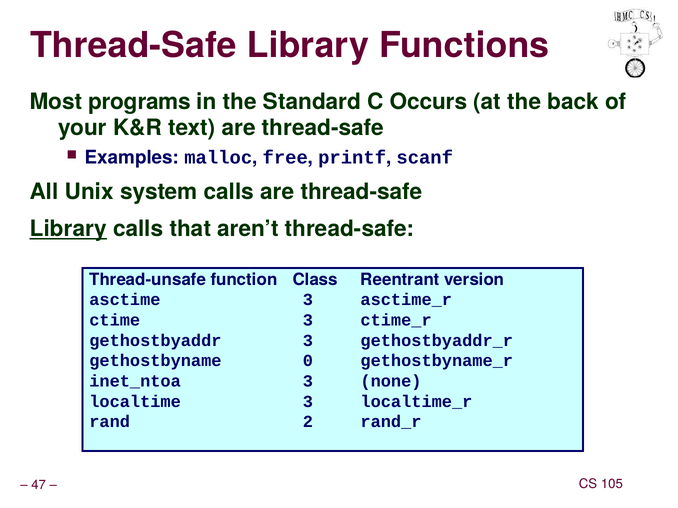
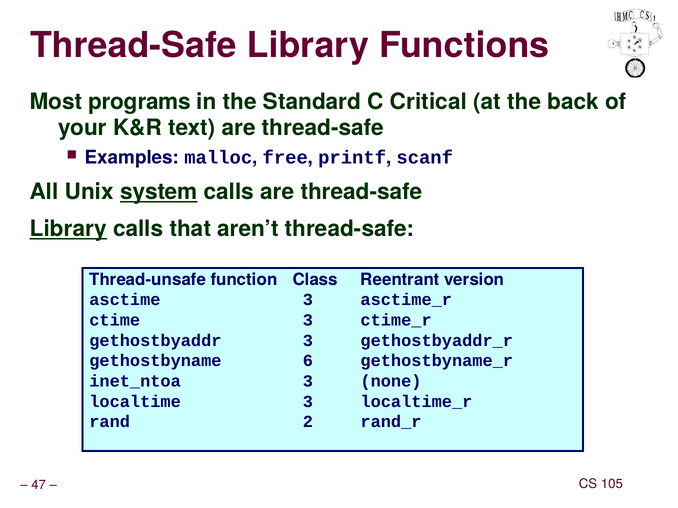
Occurs: Occurs -> Critical (428, 102)
system underline: none -> present (159, 192)
0: 0 -> 6 (308, 361)
